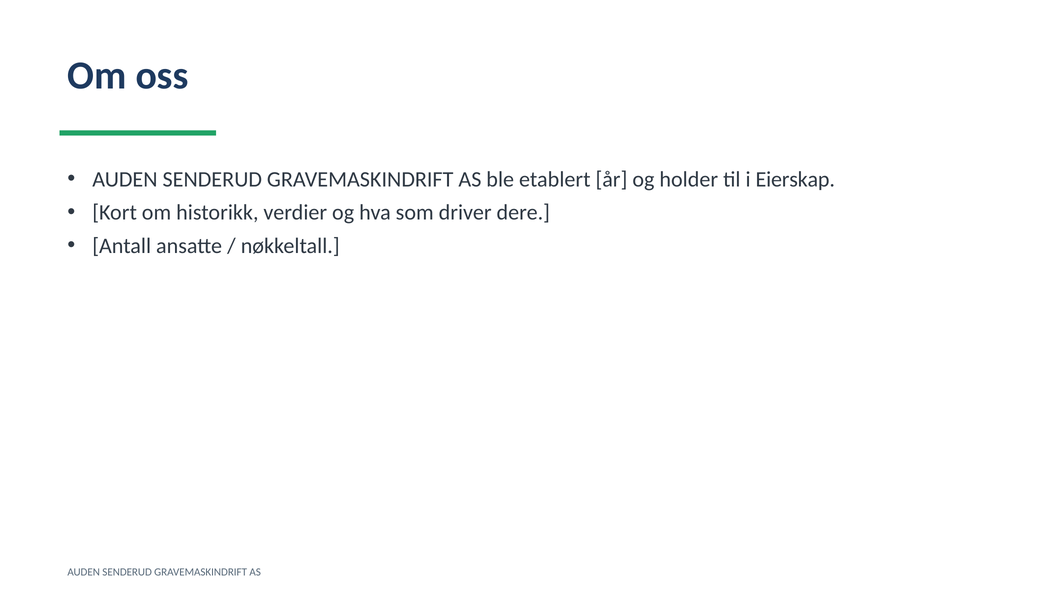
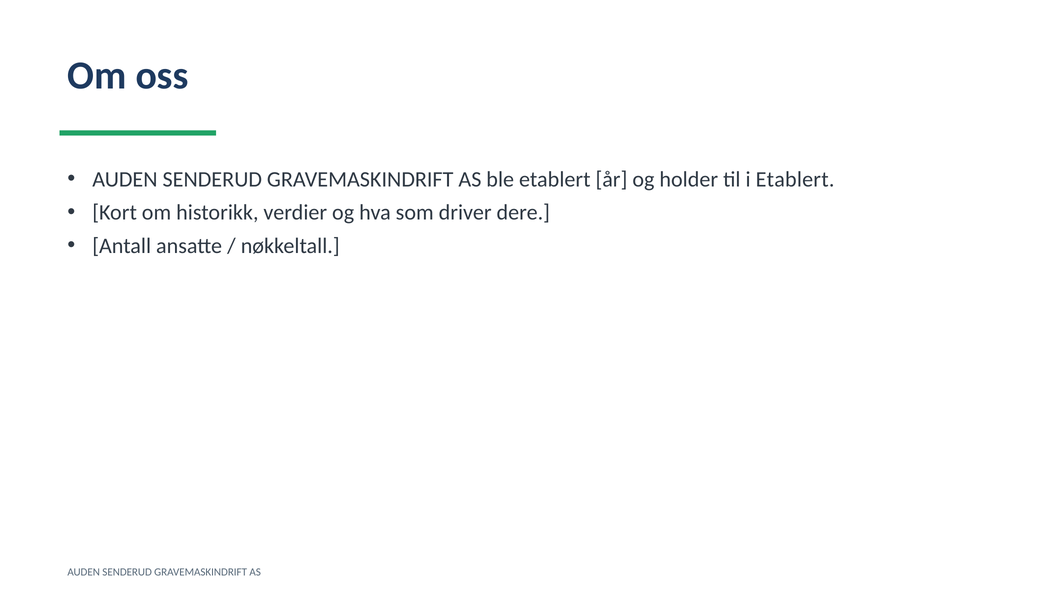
i Eierskap: Eierskap -> Etablert (795, 180)
